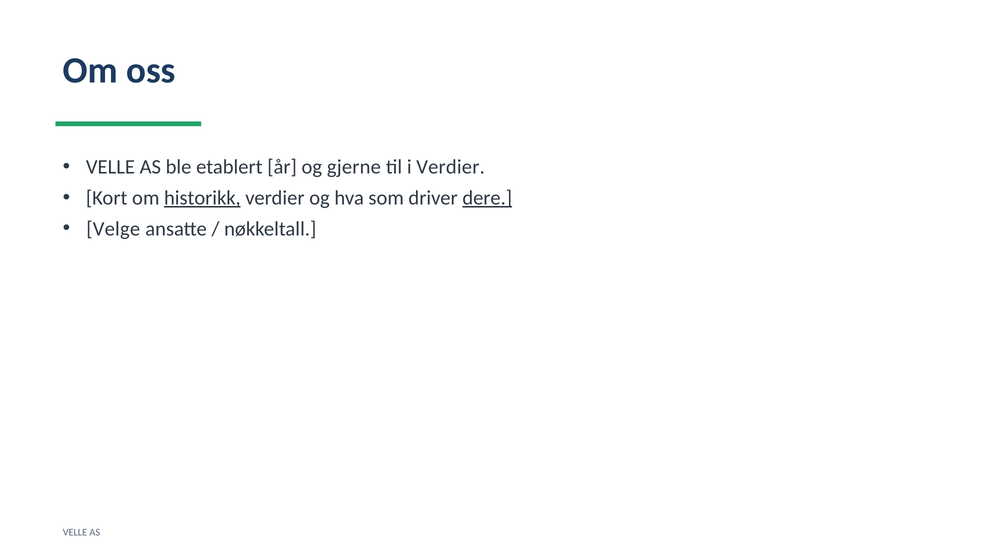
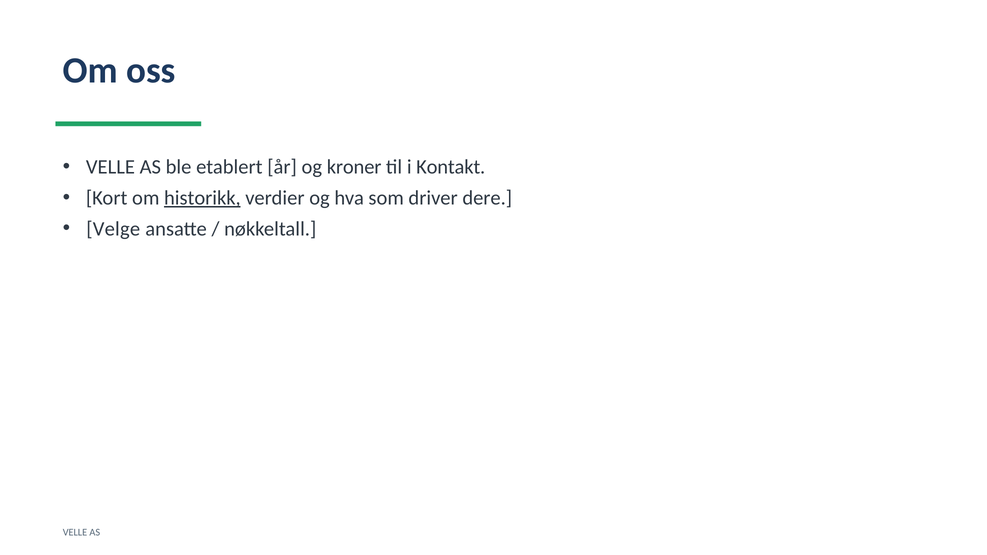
gjerne: gjerne -> kroner (354, 167)
i Verdier: Verdier -> Kontakt (451, 167)
dere underline: present -> none (487, 198)
